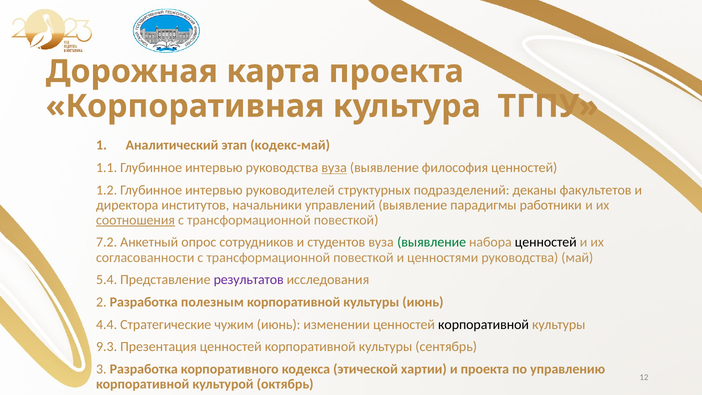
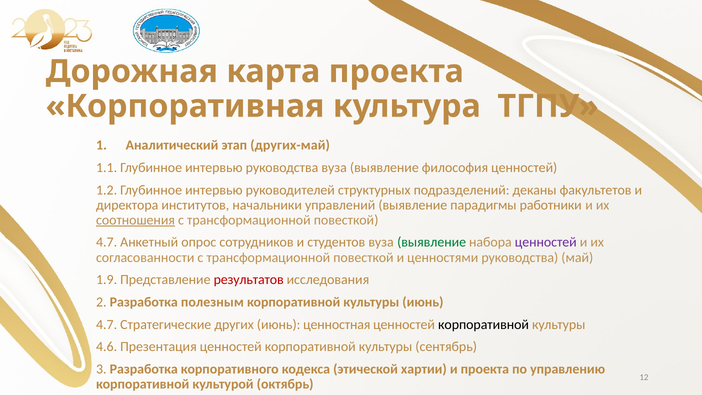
кодекс-май: кодекс-май -> других-май (290, 145)
вуза underline: present -> none (334, 168)
7.2: 7.2 -> 4.7 (107, 242)
ценностей colour: black -> purple (546, 242)
5.4: 5.4 -> 1.9 (107, 280)
результатов colour: purple -> red (249, 280)
4.4: 4.4 -> 4.7 (107, 324)
чужим: чужим -> других (234, 324)
изменении: изменении -> ценностная (337, 324)
9.3: 9.3 -> 4.6 (107, 347)
